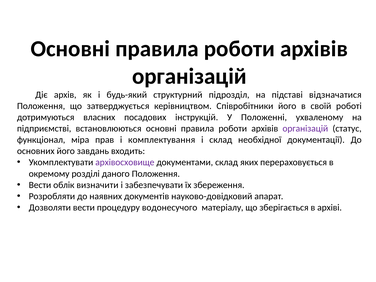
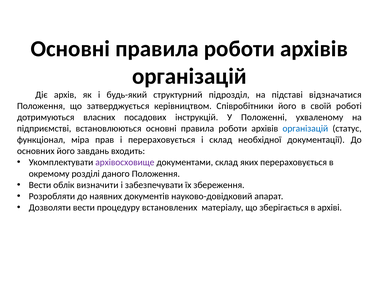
організацій colour: purple -> blue (305, 129)
і комплектування: комплектування -> перераховується (162, 140)
водонесучого: водонесучого -> встановлених (170, 208)
